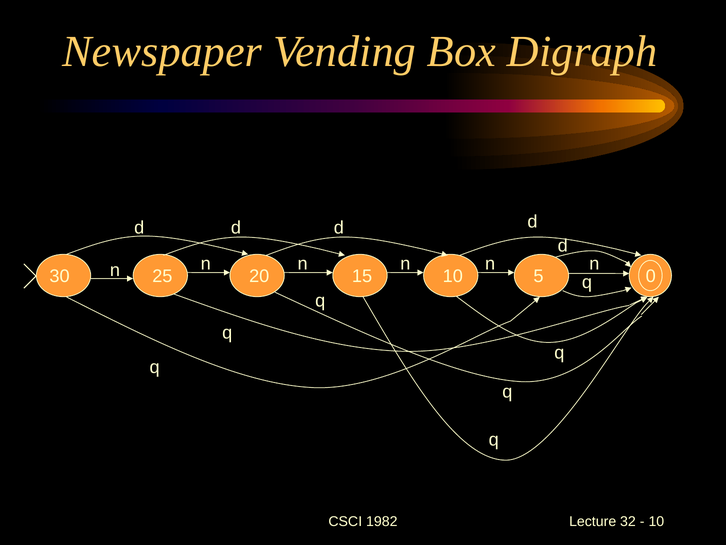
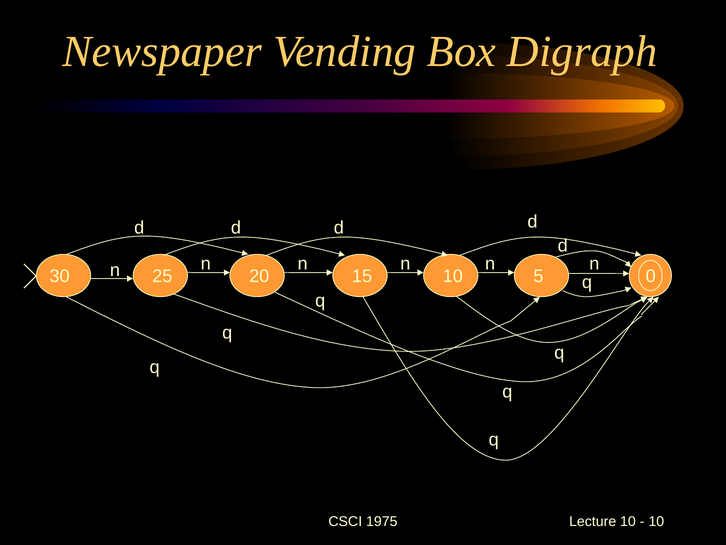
1982: 1982 -> 1975 (382, 521)
Lecture 32: 32 -> 10 (628, 521)
